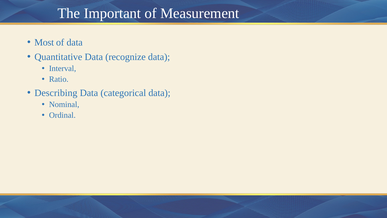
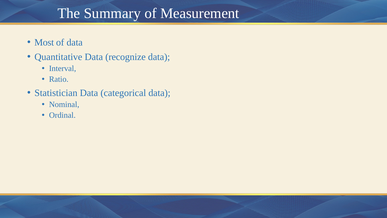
Important: Important -> Summary (112, 13)
Describing: Describing -> Statistician (56, 93)
